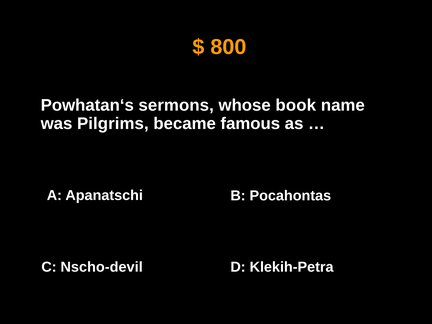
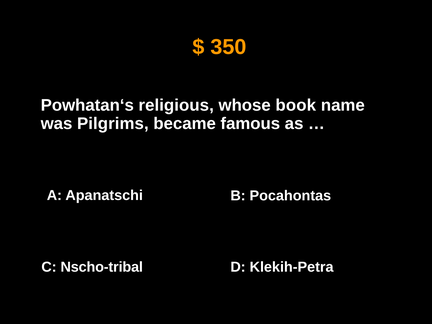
800: 800 -> 350 (229, 47)
sermons: sermons -> religious (176, 105)
Nscho-devil: Nscho-devil -> Nscho-tribal (102, 267)
